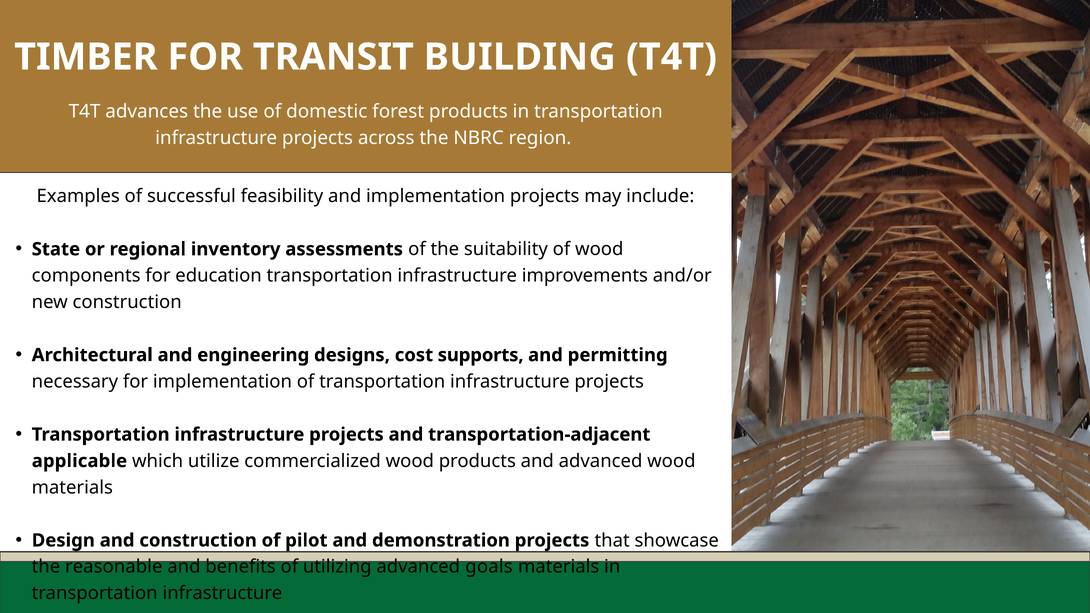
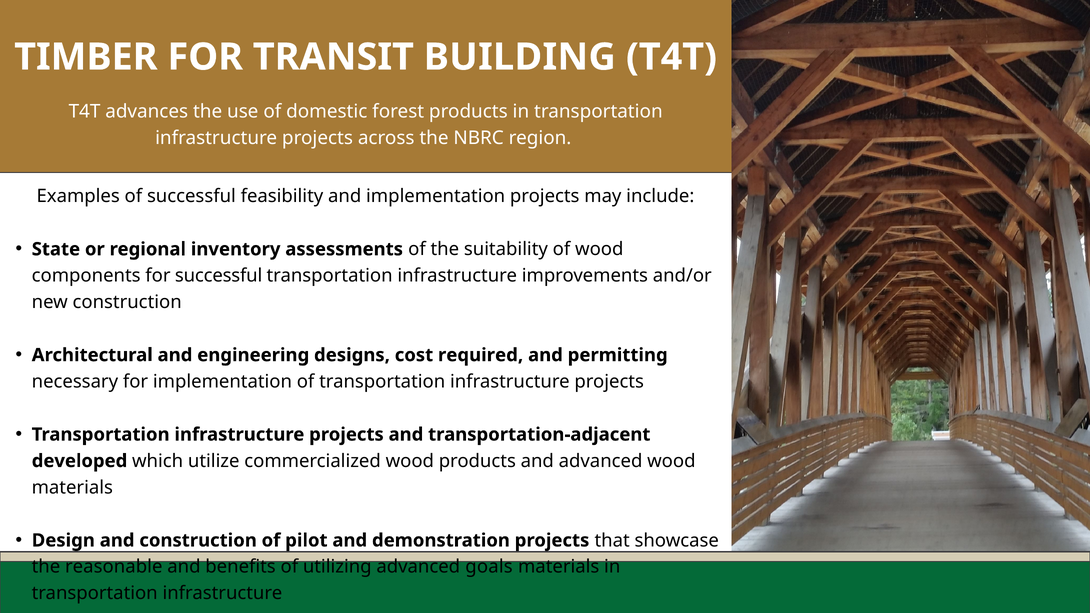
for education: education -> successful (219, 276)
supports: supports -> required (481, 355)
applicable: applicable -> developed (79, 461)
